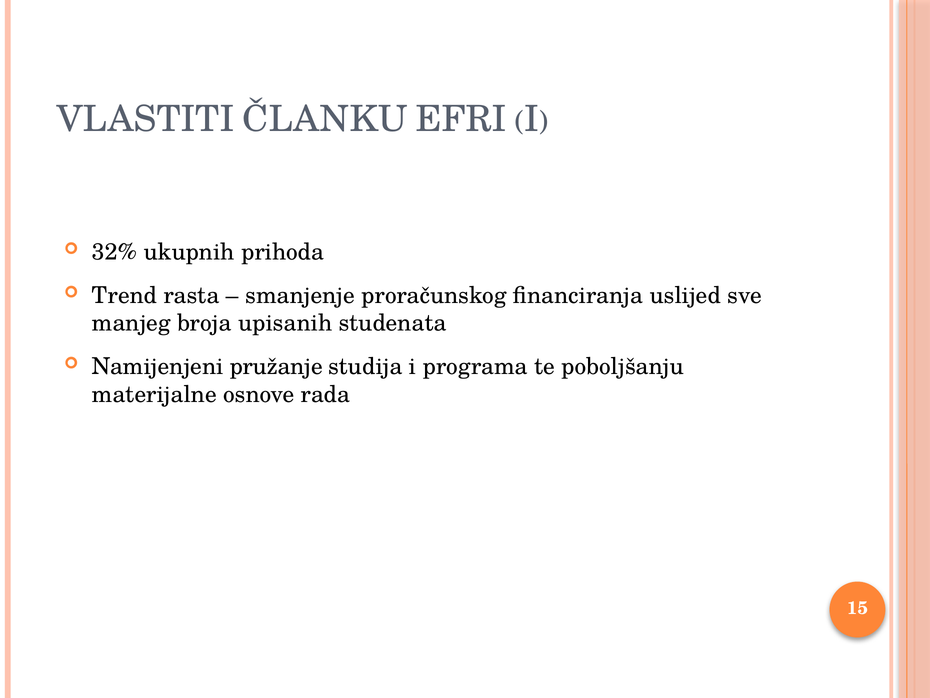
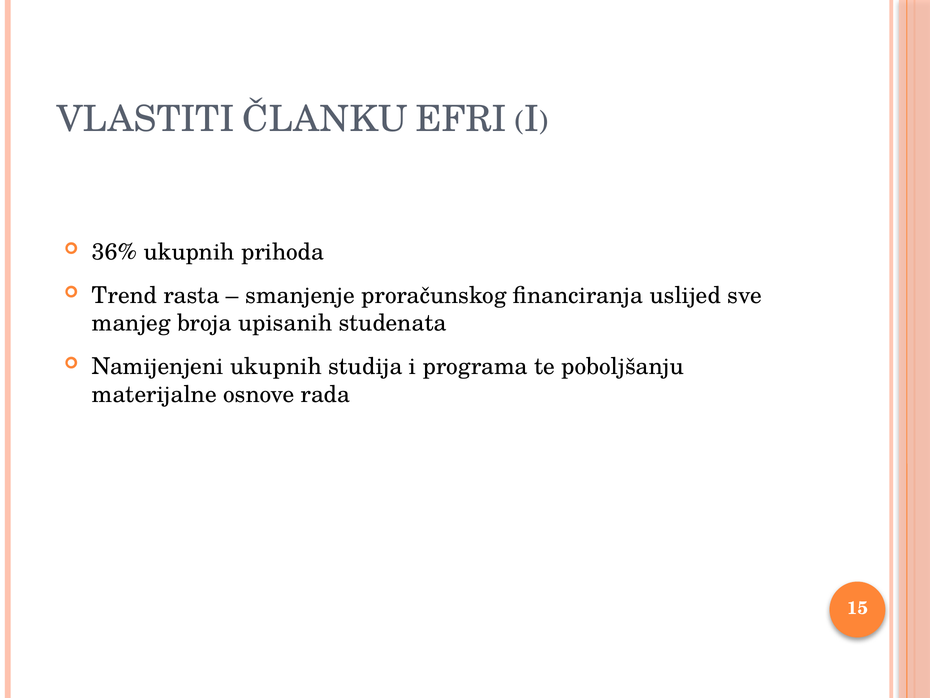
32%: 32% -> 36% (115, 252)
Namijenjeni pružanje: pružanje -> ukupnih (276, 366)
